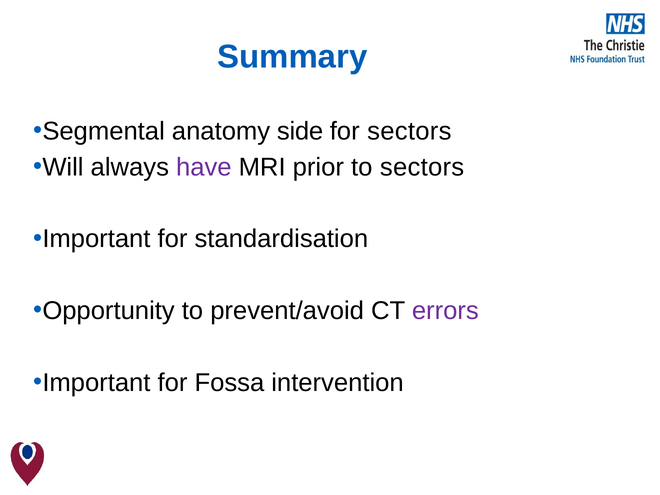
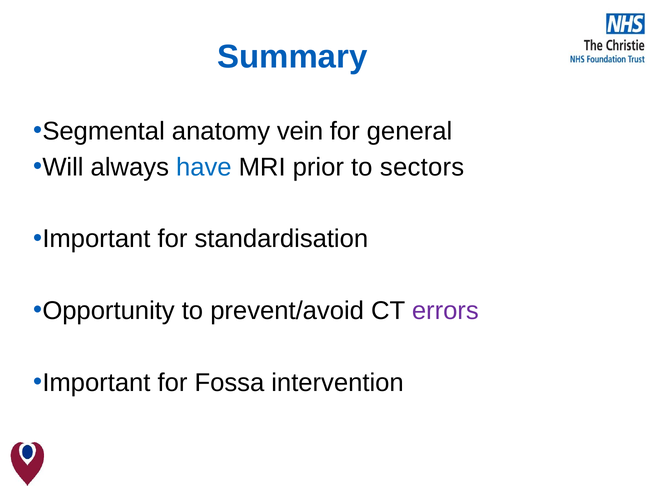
side: side -> vein (300, 131)
for sectors: sectors -> general (409, 131)
have colour: purple -> blue (204, 167)
